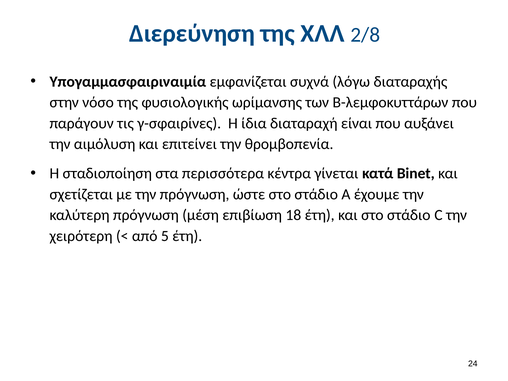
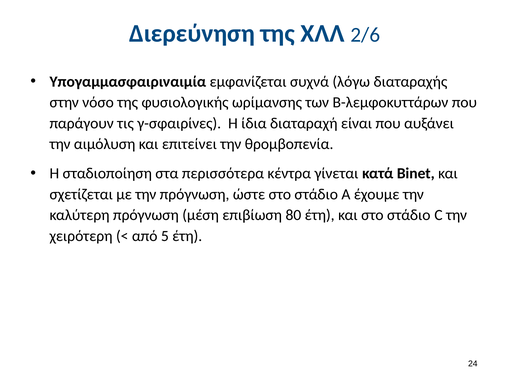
2/8: 2/8 -> 2/6 (365, 35)
18: 18 -> 80 (293, 215)
